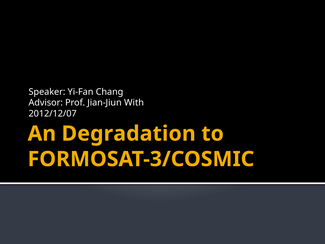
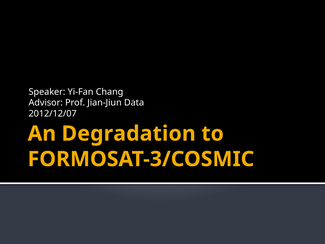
With: With -> Data (134, 103)
